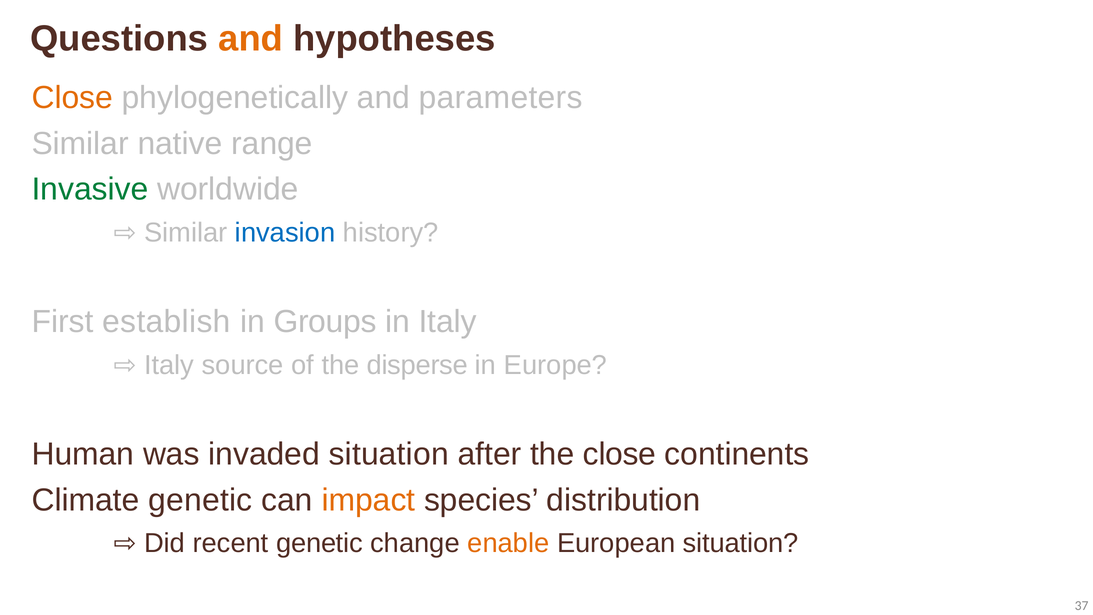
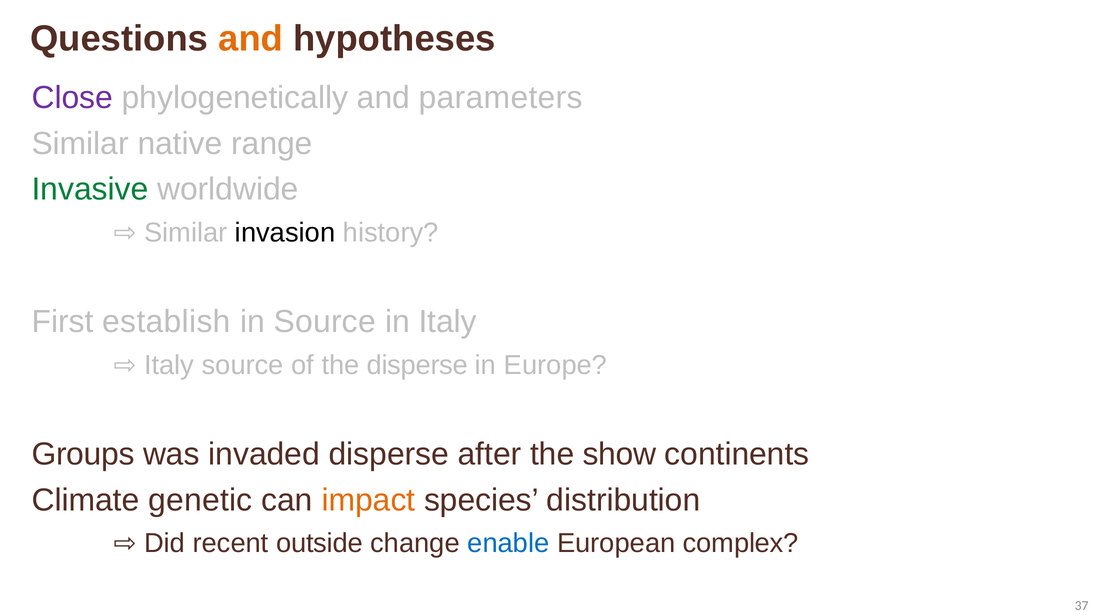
Close colour: orange -> purple (72, 98)
invasion colour: blue -> black (285, 233)
in Groups: Groups -> Source (325, 322)
Human: Human -> Groups (83, 454)
invaded situation: situation -> disperse (389, 454)
the close: close -> show (620, 454)
recent genetic: genetic -> outside (319, 543)
enable colour: orange -> blue (508, 543)
European situation: situation -> complex (741, 543)
